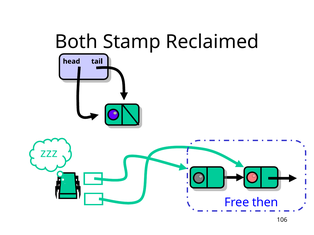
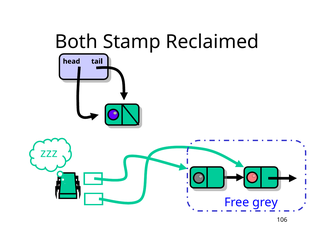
then: then -> grey (265, 203)
